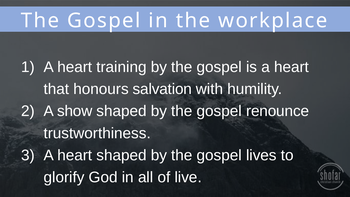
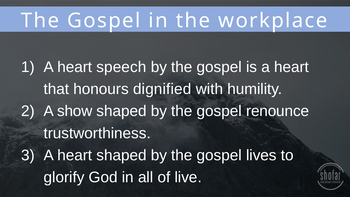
training: training -> speech (121, 67)
salvation: salvation -> dignified (162, 89)
